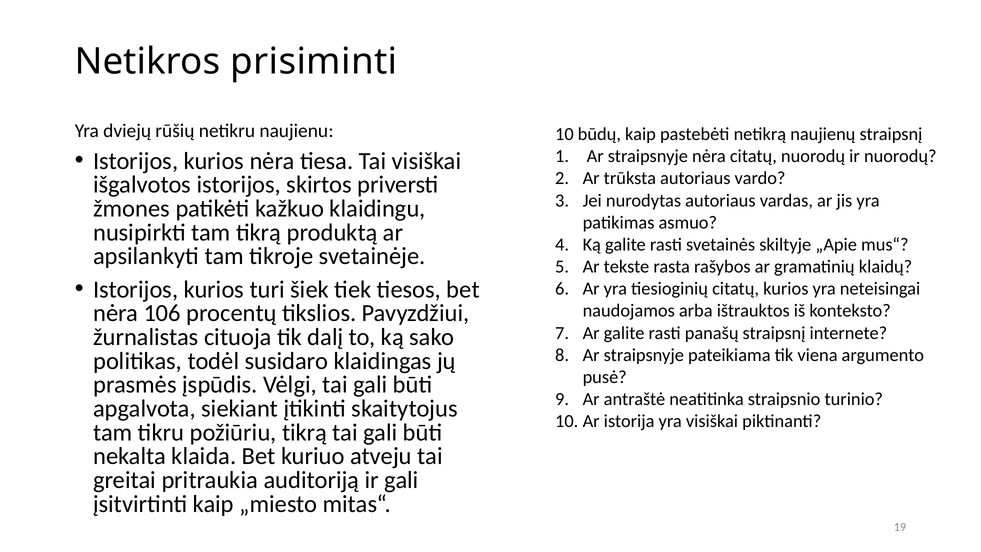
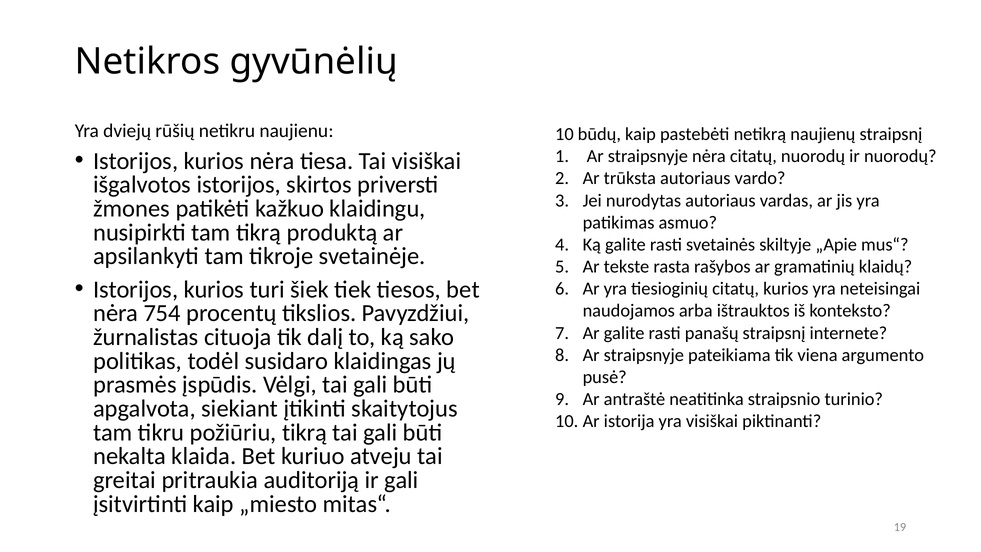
prisiminti: prisiminti -> gyvūnėlių (314, 61)
106: 106 -> 754 (162, 313)
